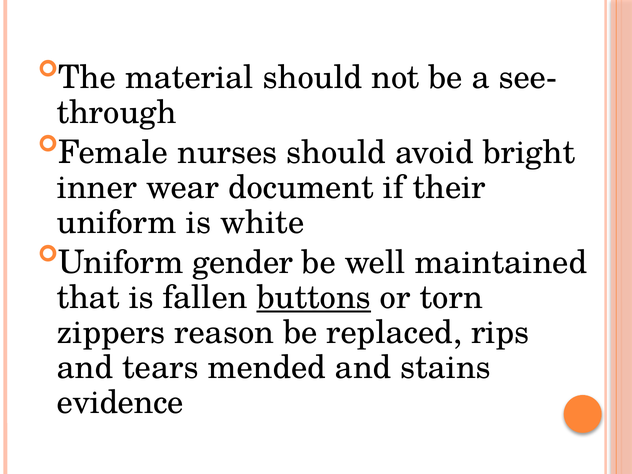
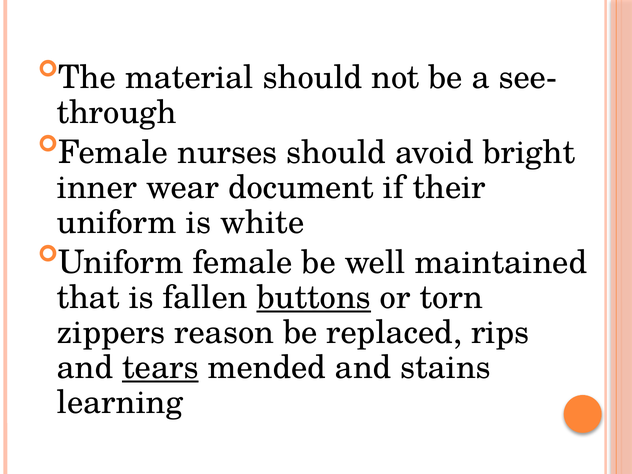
Uniform gender: gender -> female (243, 262)
tears underline: none -> present (160, 367)
evidence: evidence -> learning (120, 403)
